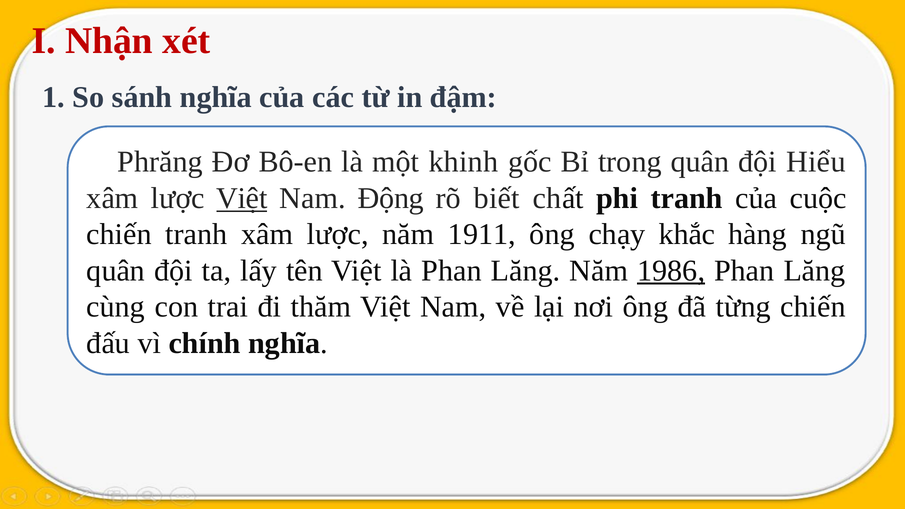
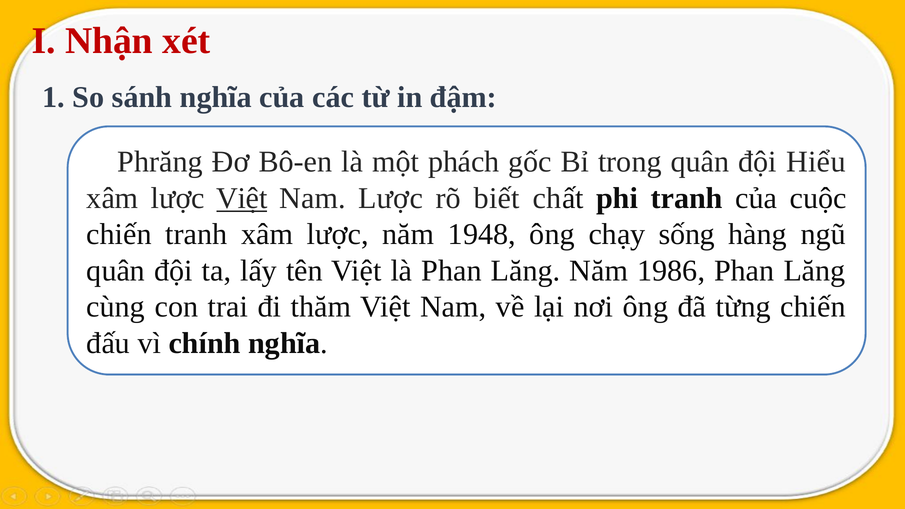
khinh: khinh -> phách (464, 162)
Nam Động: Động -> Lược (391, 198)
1911: 1911 -> 1948 (482, 234)
khắc: khắc -> sống (687, 234)
1986 underline: present -> none (671, 271)
